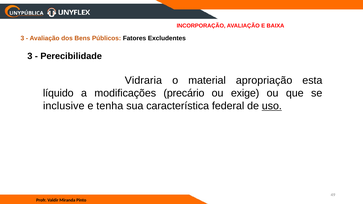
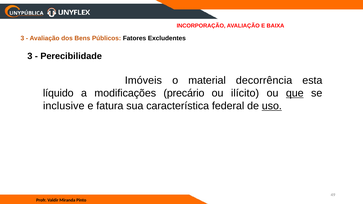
Vidraria: Vidraria -> Imóveis (143, 81)
apropriação: apropriação -> decorrência (264, 81)
exige: exige -> ilícito (245, 93)
que underline: none -> present (295, 93)
tenha: tenha -> fatura (110, 106)
